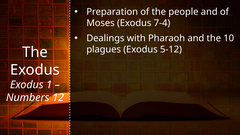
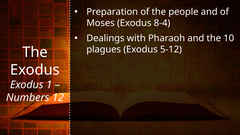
7-4: 7-4 -> 8-4 (162, 23)
